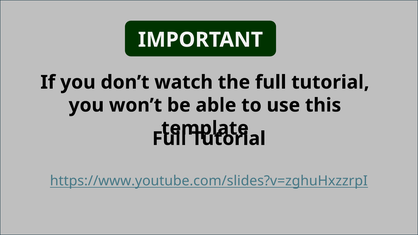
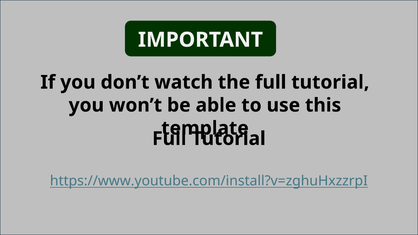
https://www.youtube.com/slides?v=zghuHxzzrpI: https://www.youtube.com/slides?v=zghuHxzzrpI -> https://www.youtube.com/install?v=zghuHxzzrpI (209, 181)
